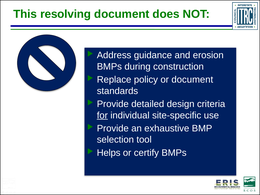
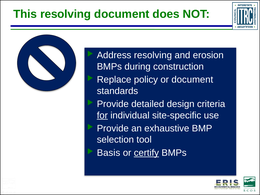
Address guidance: guidance -> resolving (153, 55)
Helps: Helps -> Basis (109, 153)
certify underline: none -> present (146, 153)
